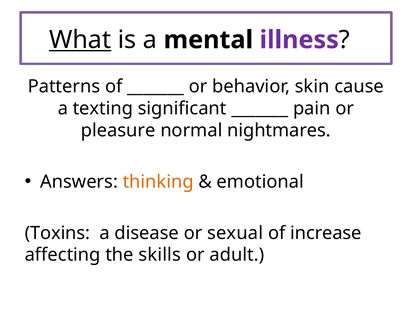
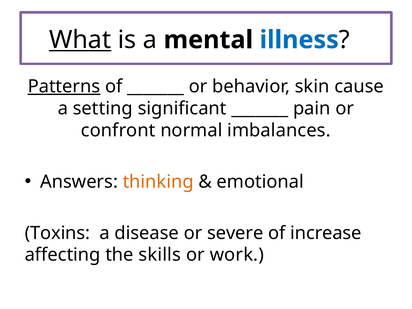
illness colour: purple -> blue (299, 40)
Patterns underline: none -> present (64, 86)
texting: texting -> setting (103, 108)
pleasure: pleasure -> confront (118, 130)
nightmares: nightmares -> imbalances (279, 130)
sexual: sexual -> severe (235, 233)
adult: adult -> work (237, 255)
